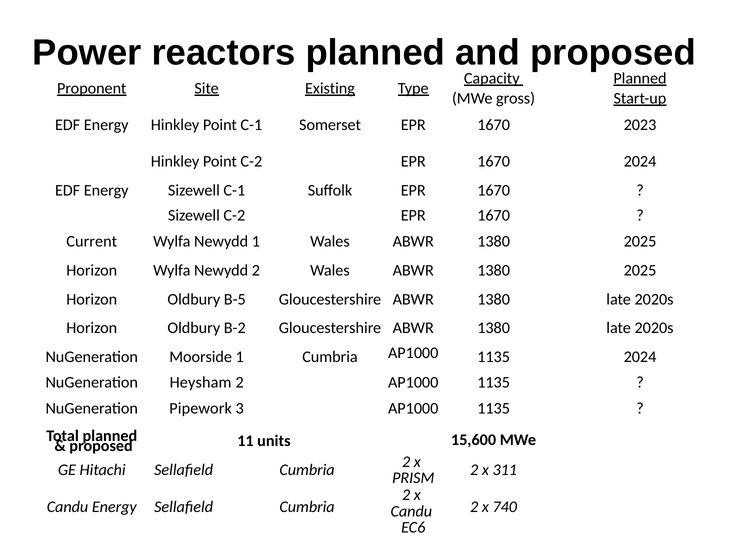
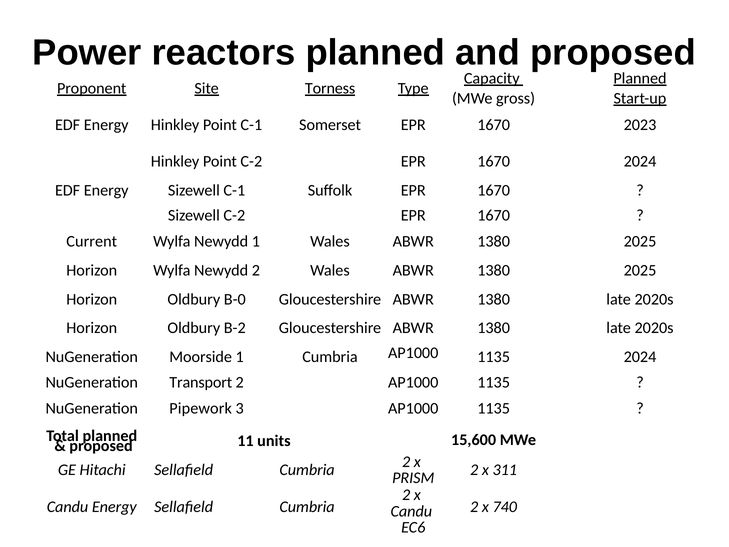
Existing: Existing -> Torness (330, 88)
B-5: B-5 -> B-0 (235, 299)
Heysham: Heysham -> Transport (201, 382)
